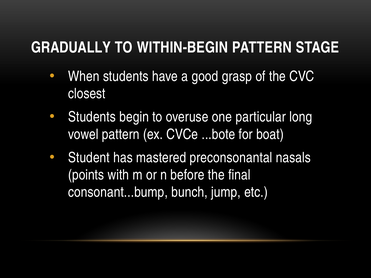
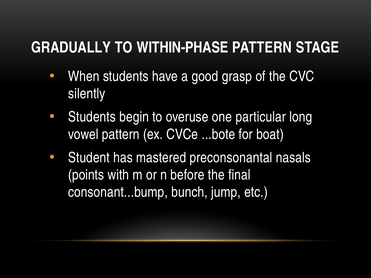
WITHIN-BEGIN: WITHIN-BEGIN -> WITHIN-PHASE (182, 47)
closest: closest -> silently (87, 94)
